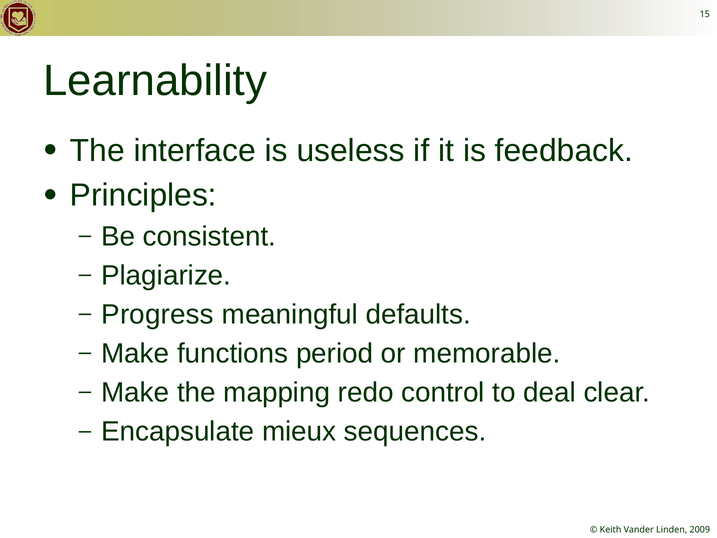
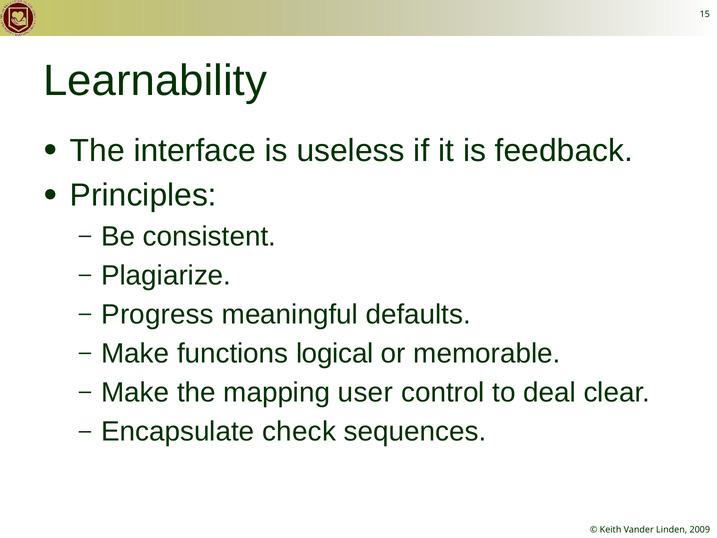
period: period -> logical (335, 353)
redo: redo -> user (366, 392)
mieux: mieux -> check (299, 432)
